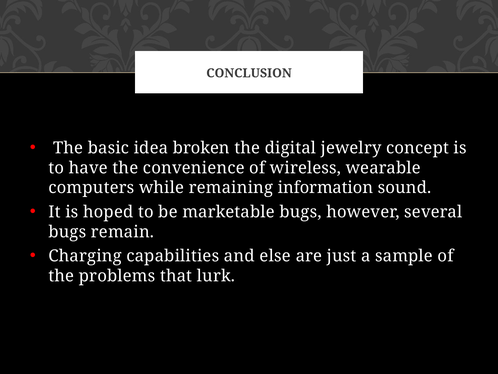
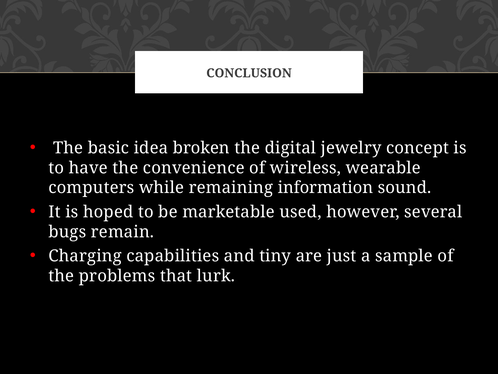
marketable bugs: bugs -> used (301, 212)
else: else -> tiny (275, 256)
